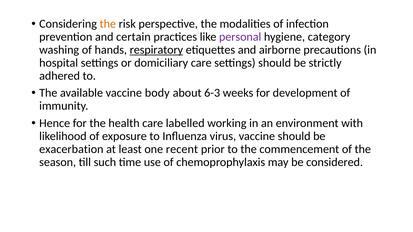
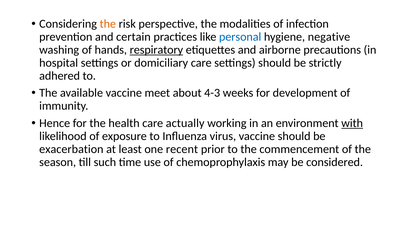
personal colour: purple -> blue (240, 37)
category: category -> negative (329, 37)
body: body -> meet (157, 93)
6-3: 6-3 -> 4-3 (212, 93)
labelled: labelled -> actually (185, 123)
with underline: none -> present (352, 123)
